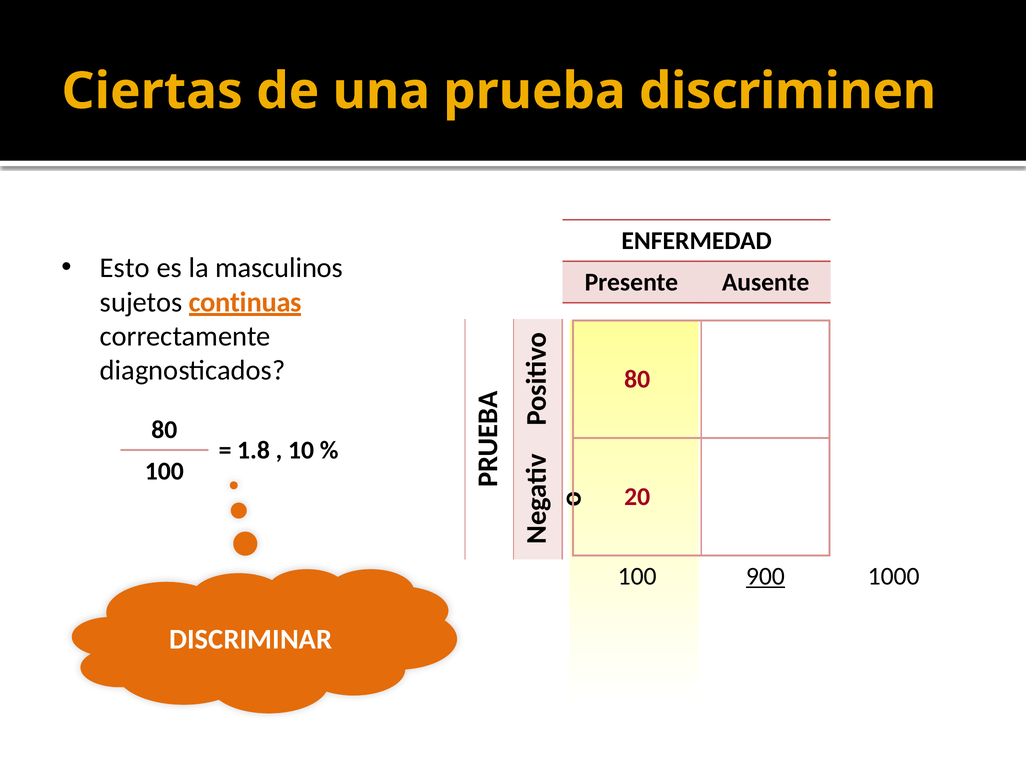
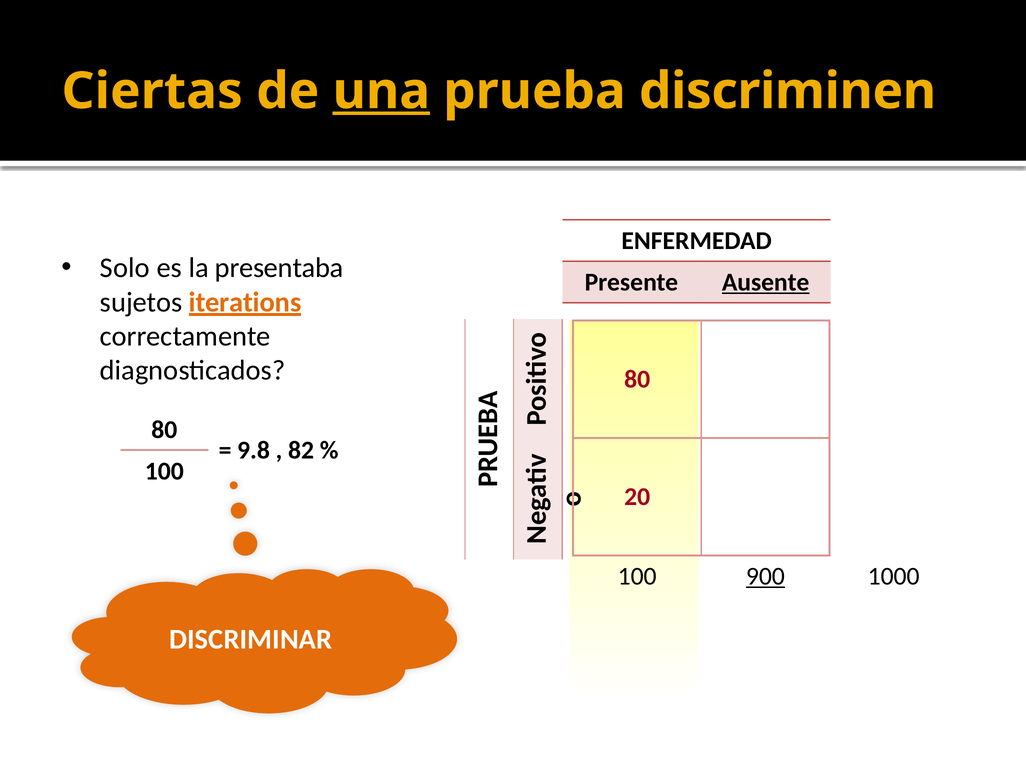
una underline: none -> present (381, 91)
Esto: Esto -> Solo (125, 268)
masculinos: masculinos -> presentaba (279, 268)
Ausente underline: none -> present (766, 283)
continuas: continuas -> iterations (245, 302)
1.8: 1.8 -> 9.8 (253, 451)
10: 10 -> 82 (301, 451)
